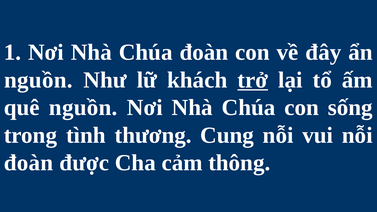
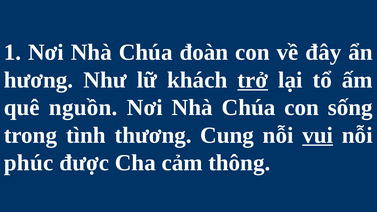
nguồn: nguồn -> hương (39, 80)
vui underline: none -> present (318, 135)
đoàn: đoàn -> phúc (29, 163)
